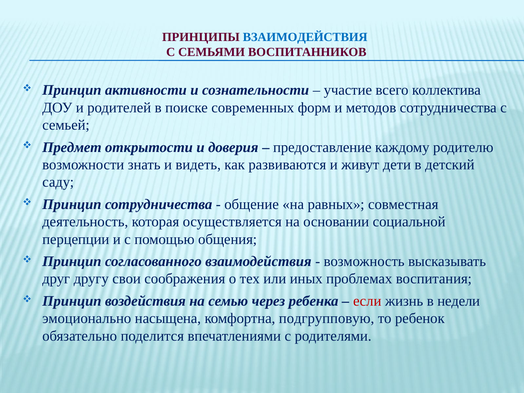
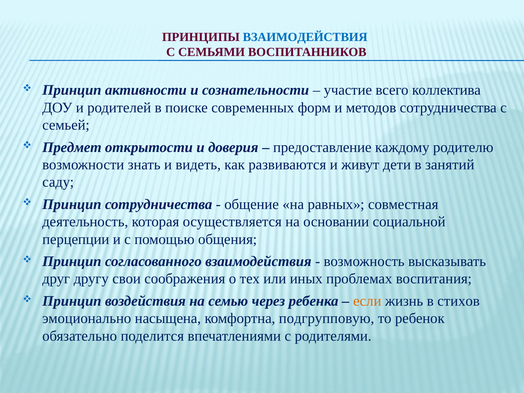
детский: детский -> занятий (450, 165)
если colour: red -> orange (367, 301)
недели: недели -> стихов (459, 301)
